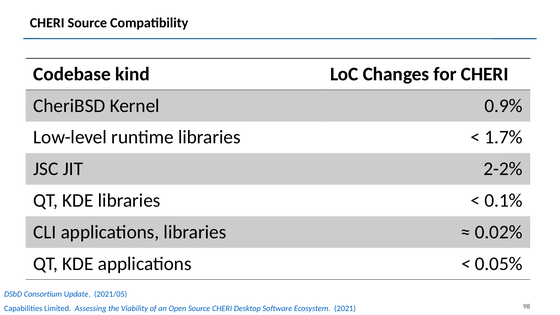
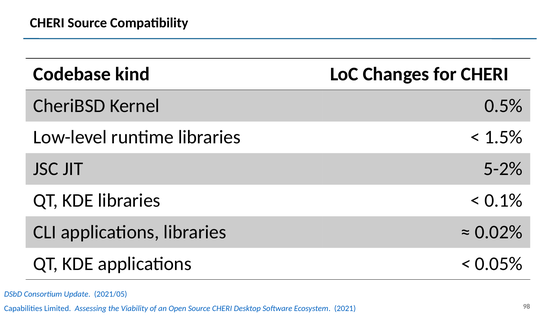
0.9%: 0.9% -> 0.5% (504, 106)
1.7%: 1.7% -> 1.5% (504, 137)
2-2%: 2-2% -> 5-2% (503, 169)
